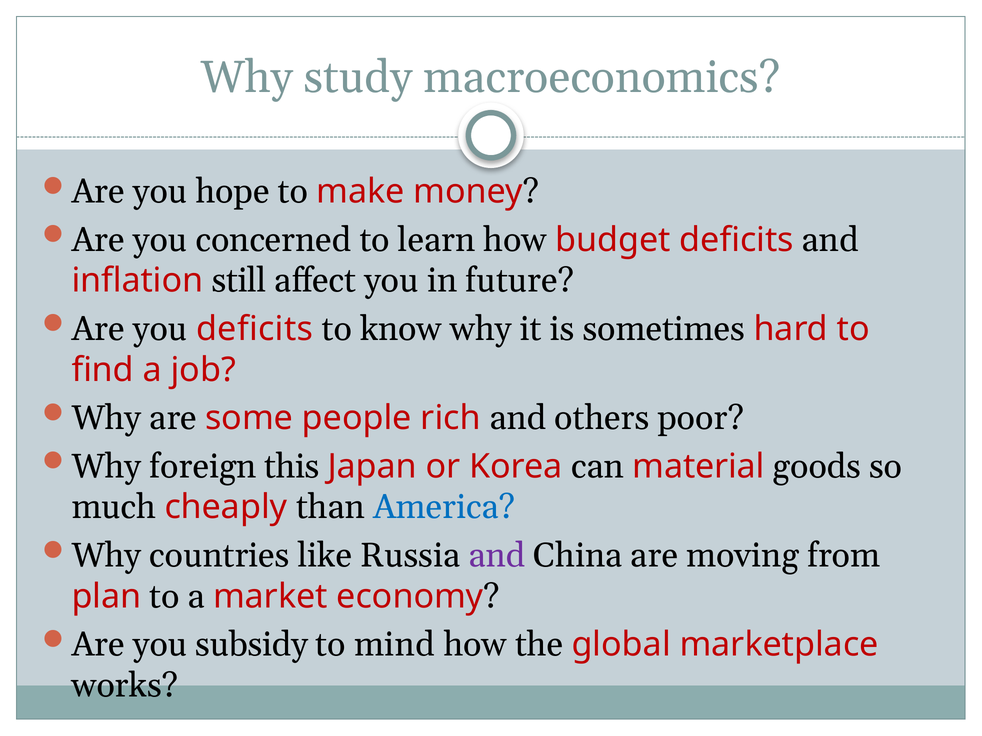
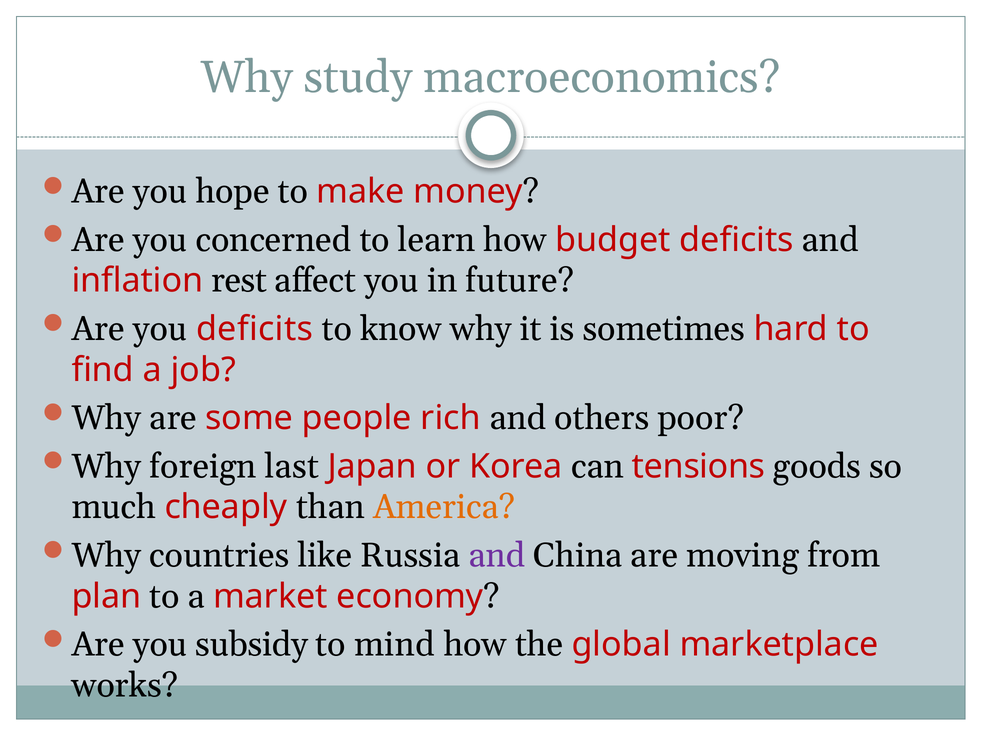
still: still -> rest (239, 281)
this: this -> last (292, 467)
material: material -> tensions (699, 467)
America colour: blue -> orange (444, 508)
